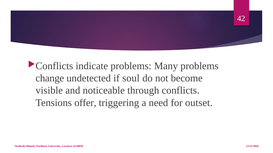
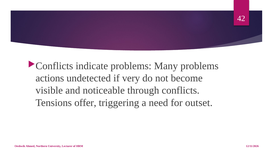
change: change -> actions (50, 78)
soul: soul -> very (131, 78)
